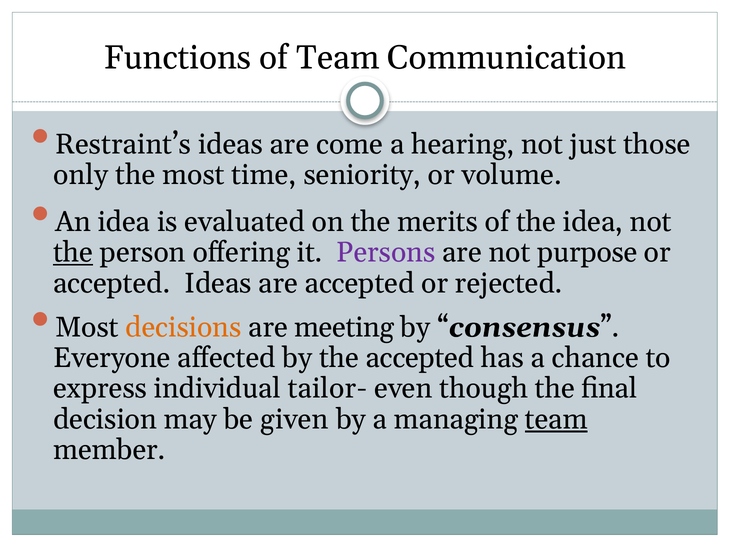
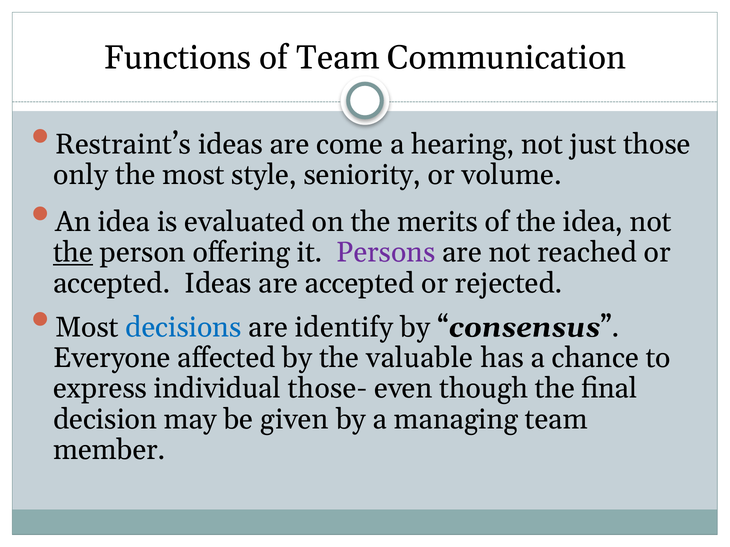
time: time -> style (264, 175)
purpose: purpose -> reached (587, 253)
decisions colour: orange -> blue (183, 328)
meeting: meeting -> identify (344, 328)
the accepted: accepted -> valuable (420, 358)
tailor-: tailor- -> those- (327, 389)
team underline: present -> none (556, 420)
